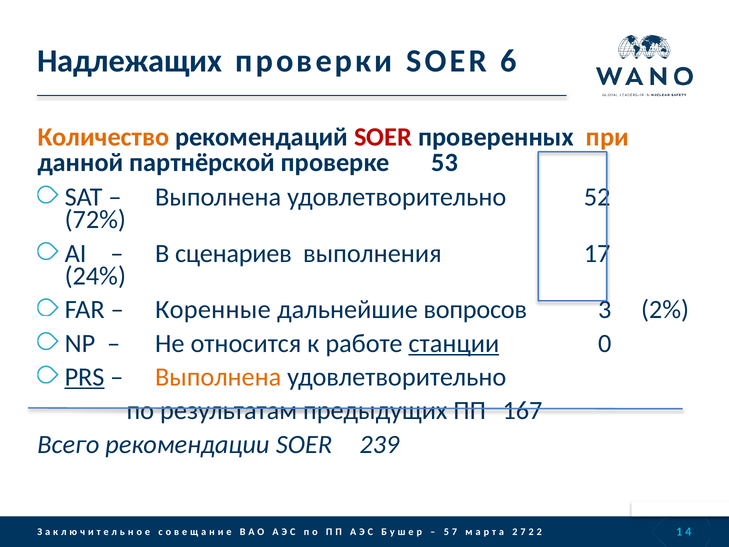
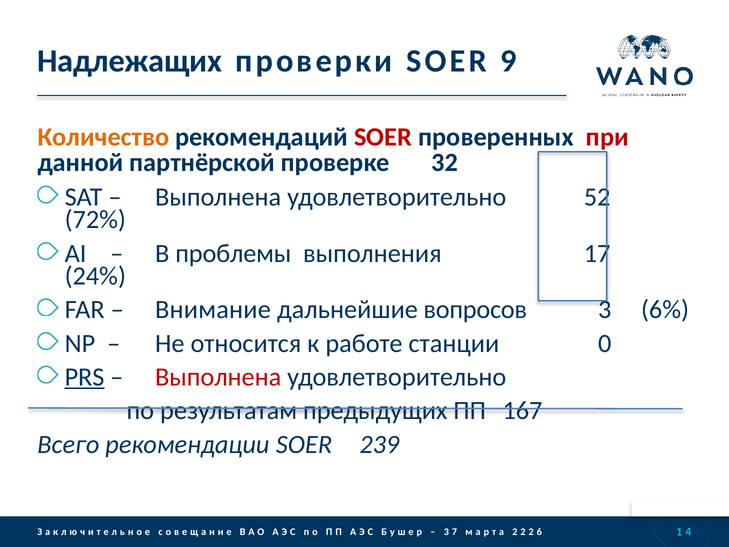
6: 6 -> 9 (508, 61)
при colour: orange -> red (607, 137)
53: 53 -> 32 (445, 163)
сценариев: сценариев -> проблемы (233, 253)
Коренные: Коренные -> Внимание (213, 310)
2%: 2% -> 6% (665, 310)
станции underline: present -> none (454, 343)
Выполнена colour: orange -> red (218, 377)
5: 5 -> 3 (446, 531)
7: 7 -> 2 (523, 531)
2: 2 -> 6 (539, 531)
